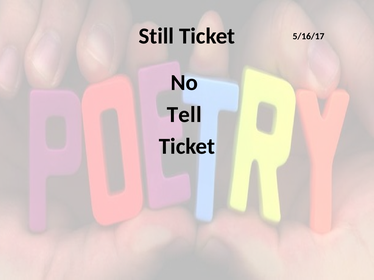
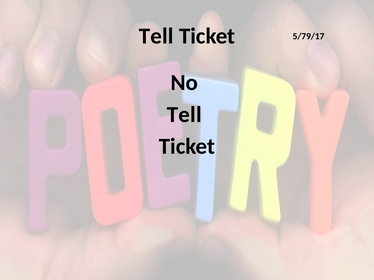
Still: Still -> Tell (156, 36)
5/16/17: 5/16/17 -> 5/79/17 (309, 36)
